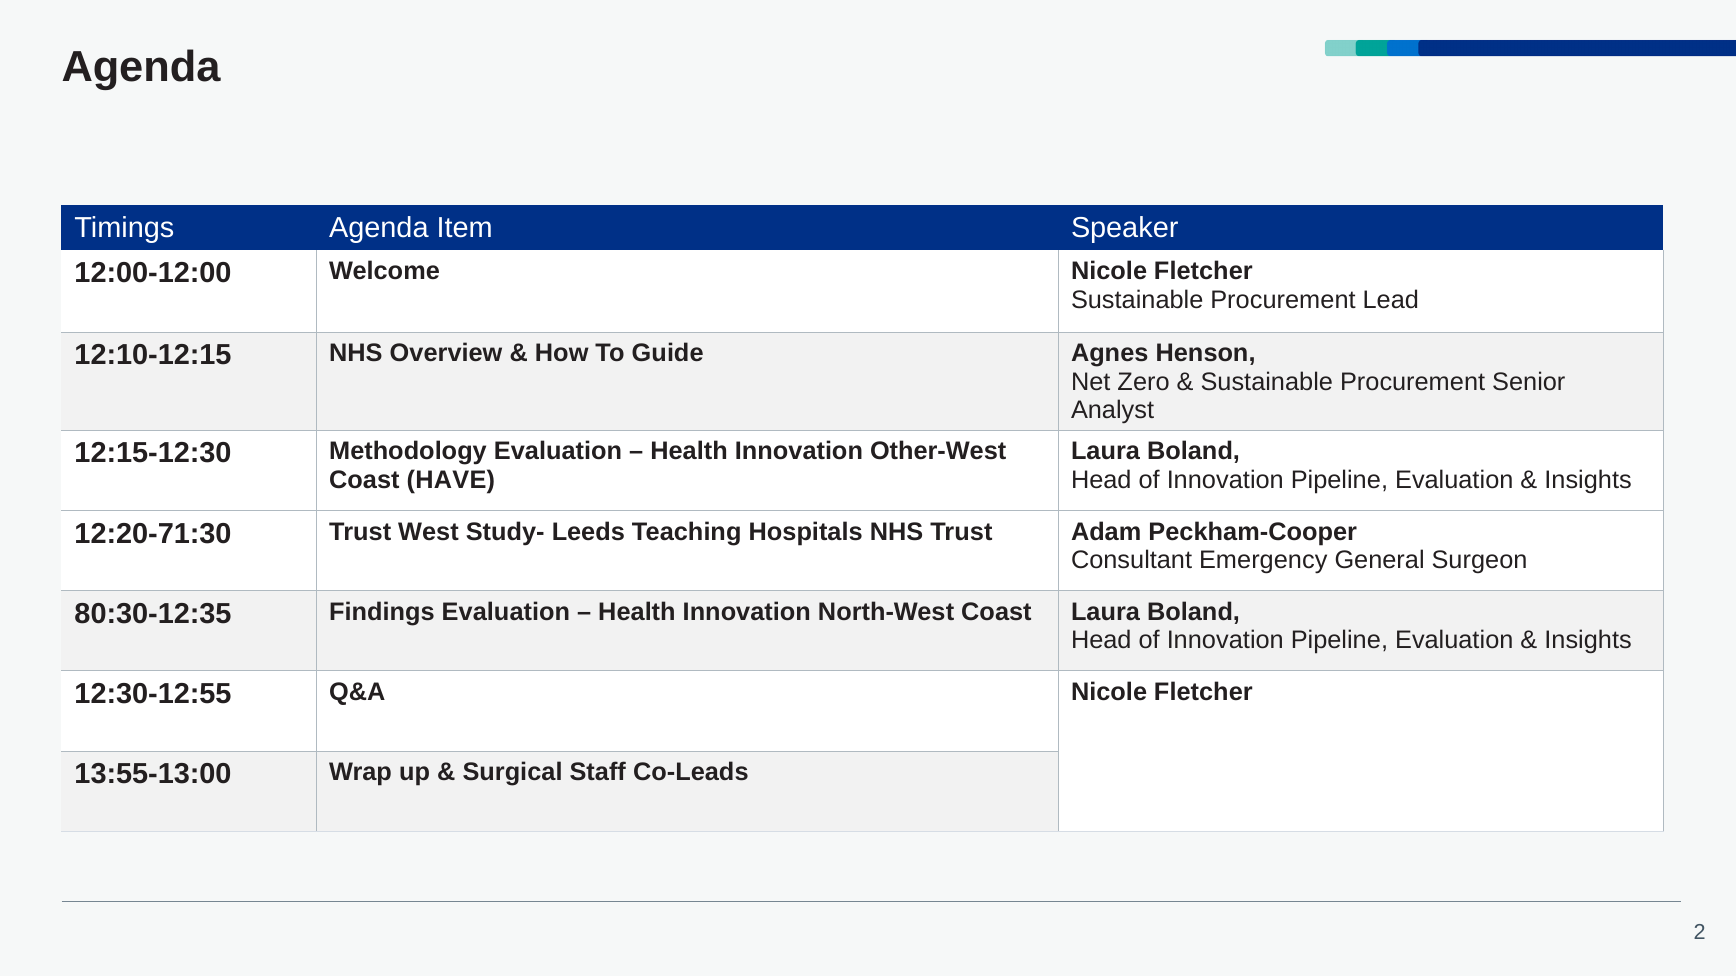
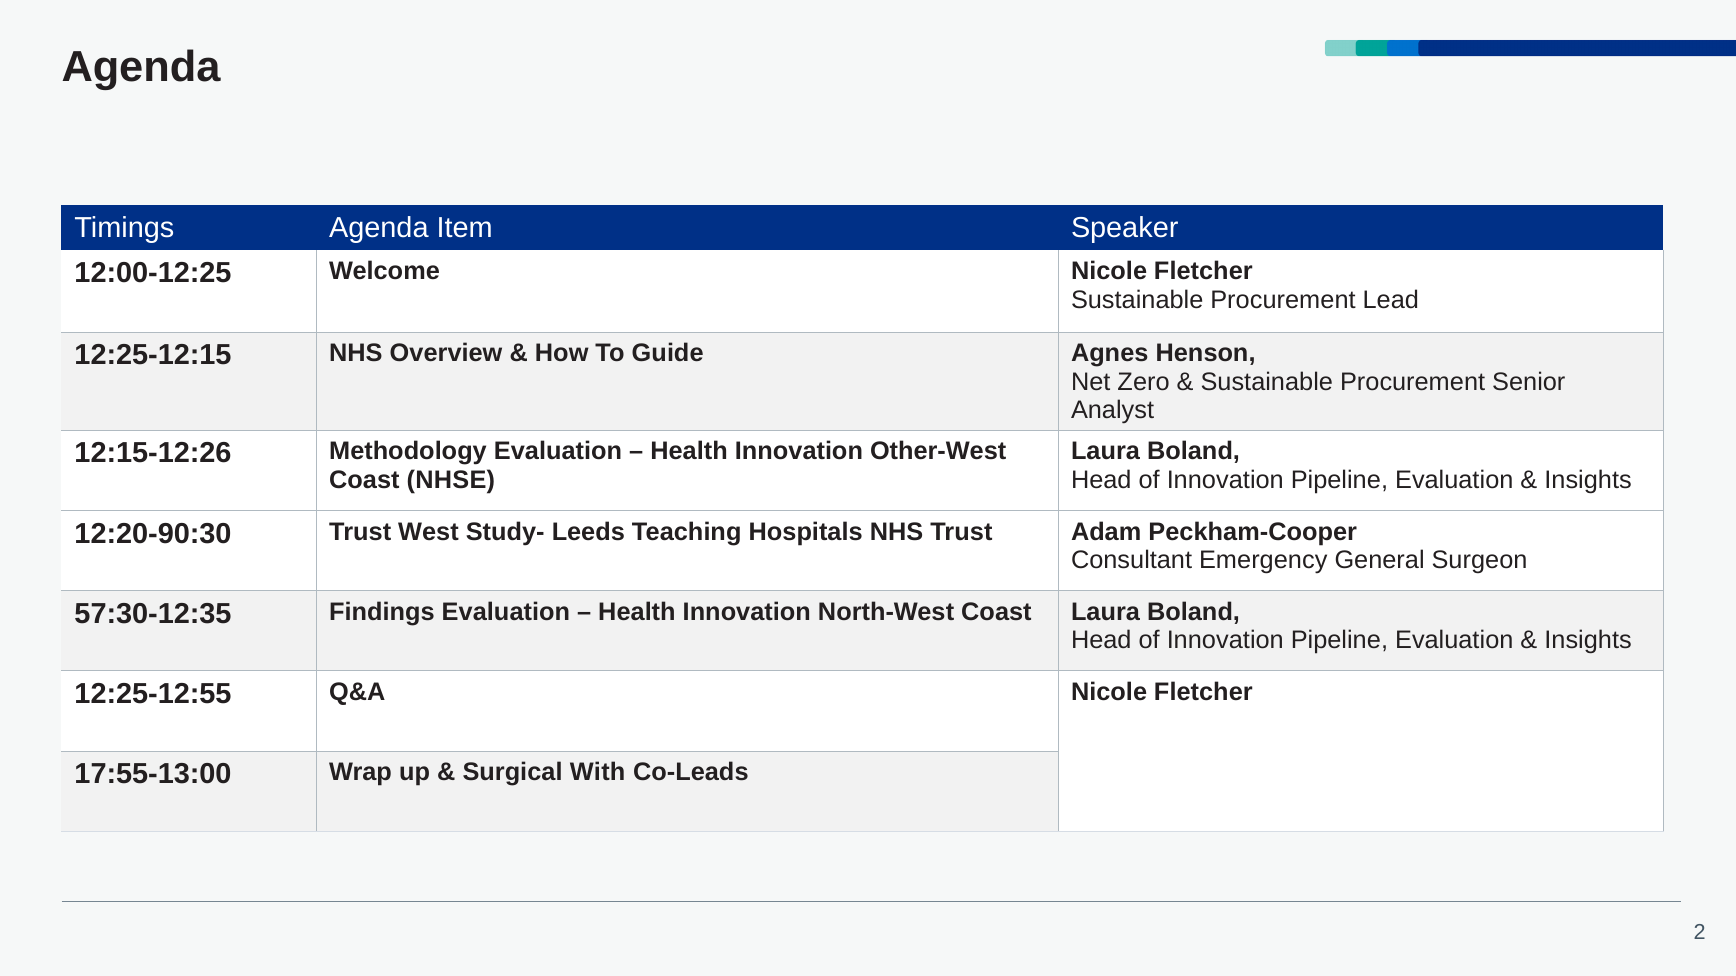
12:00-12:00: 12:00-12:00 -> 12:00-12:25 (153, 273)
12:10-12:15: 12:10-12:15 -> 12:25-12:15 (153, 355)
12:15-12:30: 12:15-12:30 -> 12:15-12:26 (153, 454)
HAVE: HAVE -> NHSE (451, 480)
12:20-71:30: 12:20-71:30 -> 12:20-90:30 (153, 534)
80:30-12:35: 80:30-12:35 -> 57:30-12:35 (153, 614)
12:30-12:55: 12:30-12:55 -> 12:25-12:55 (153, 694)
13:55-13:00: 13:55-13:00 -> 17:55-13:00 (153, 774)
Staff: Staff -> With (598, 773)
